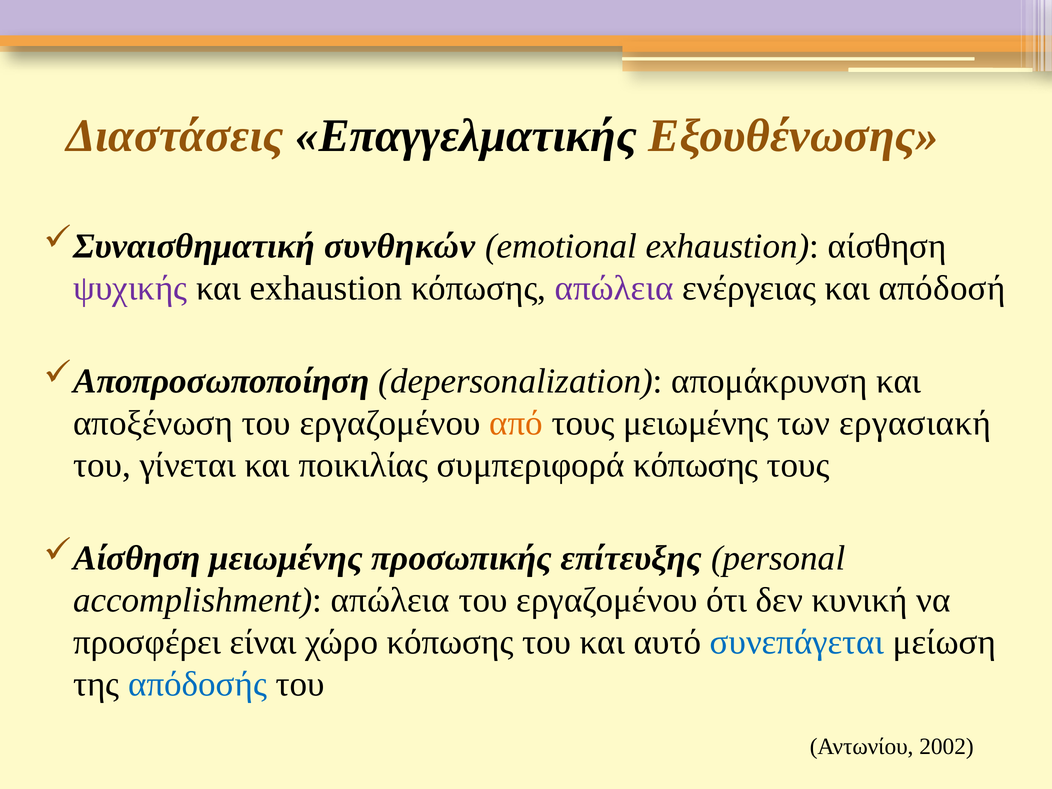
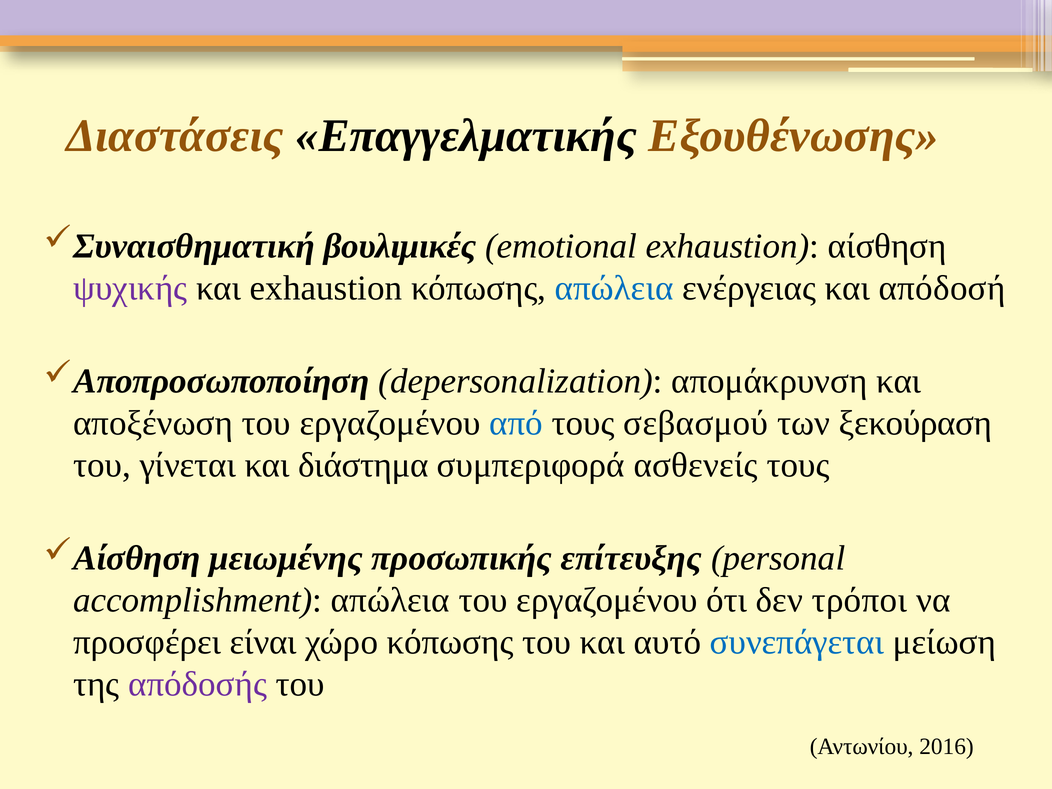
συνθηκών: συνθηκών -> βουλιμικές (400, 246)
απώλεια colour: purple -> blue (614, 288)
από colour: orange -> blue (516, 423)
τους μειωμένης: μειωμένης -> σεβασμού (696, 423)
εργασιακή: εργασιακή -> ξεκούραση (915, 423)
ποικιλίας: ποικιλίας -> διάστημα (363, 465)
συμπεριφορά κόπωσης: κόπωσης -> ασθενείς (696, 465)
κυνική: κυνική -> τρόποι (859, 600)
απόδοσής colour: blue -> purple (198, 684)
2002: 2002 -> 2016 (947, 747)
